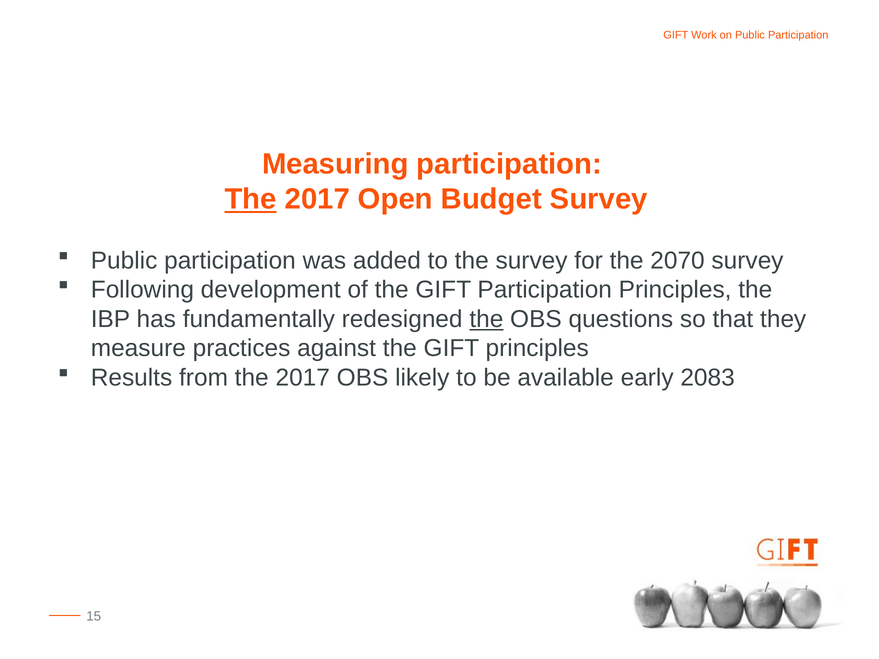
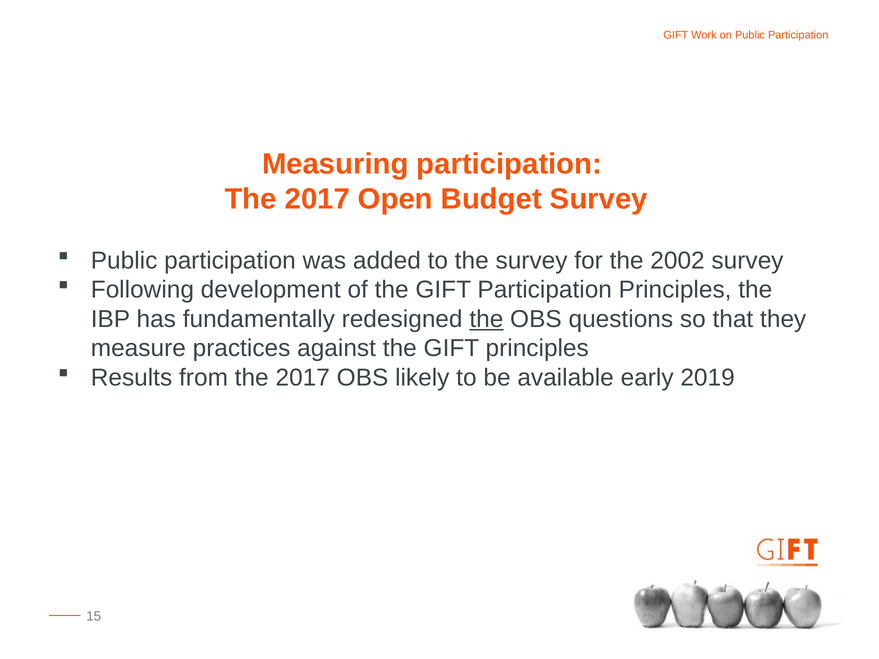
The underline: present -> none (251, 199)
2070: 2070 -> 2002 (678, 261)
2083: 2083 -> 2019 (708, 378)
